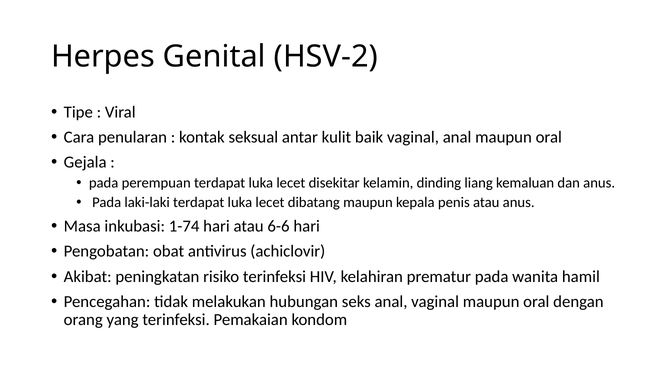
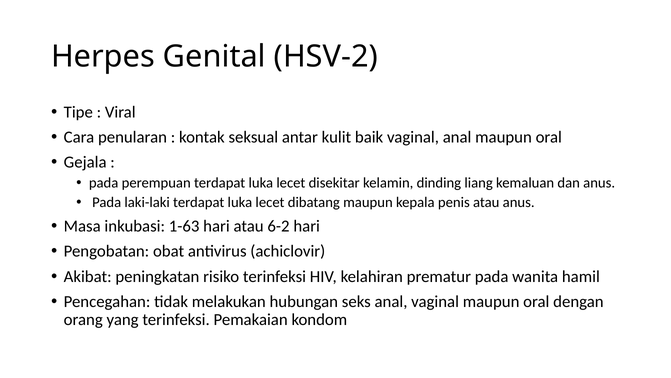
1-74: 1-74 -> 1-63 (184, 226)
6-6: 6-6 -> 6-2 (279, 226)
